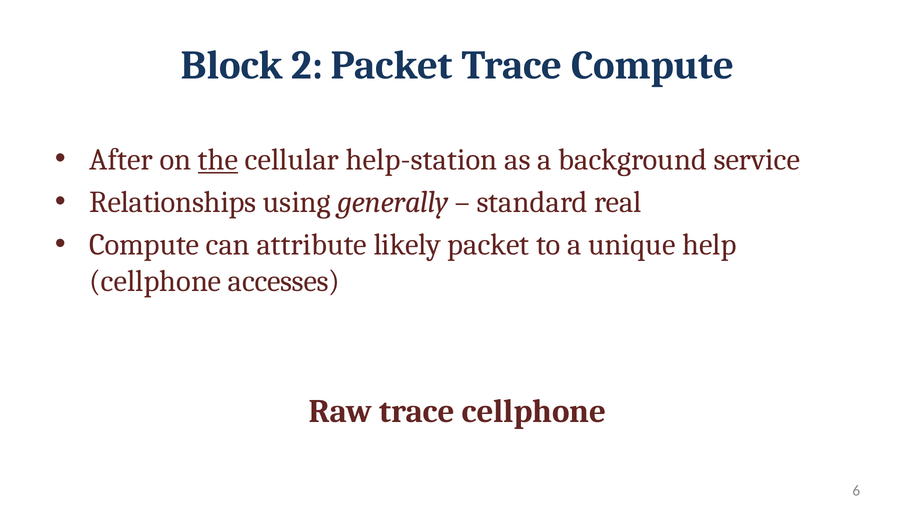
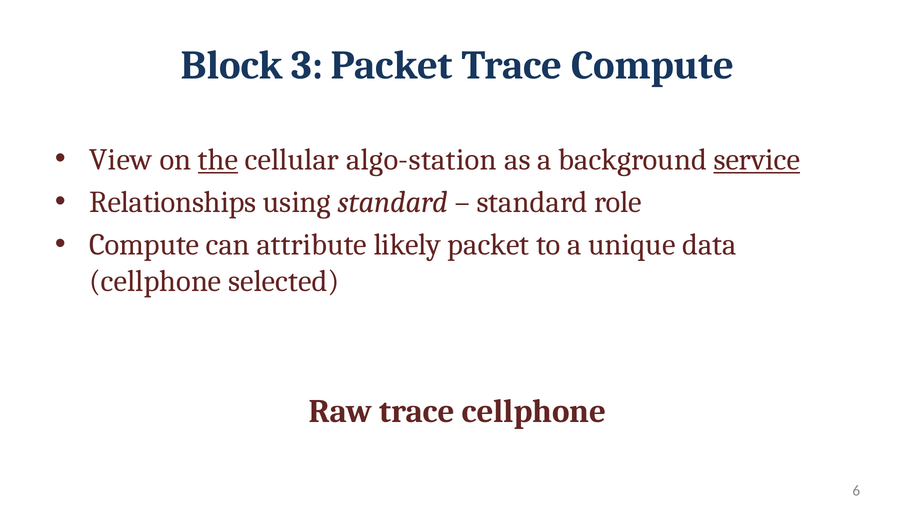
2: 2 -> 3 (307, 66)
After: After -> View (121, 160)
help-station: help-station -> algo-station (421, 160)
service underline: none -> present (757, 160)
using generally: generally -> standard (393, 203)
real: real -> role (618, 203)
help: help -> data (709, 245)
accesses: accesses -> selected (284, 282)
